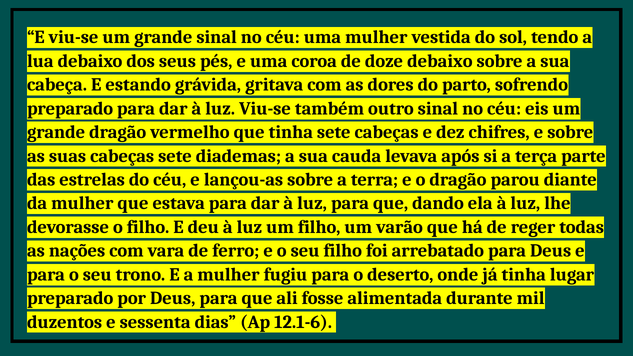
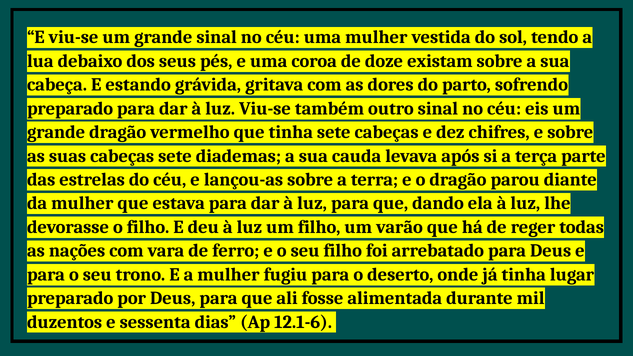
doze debaixo: debaixo -> existam (440, 61)
